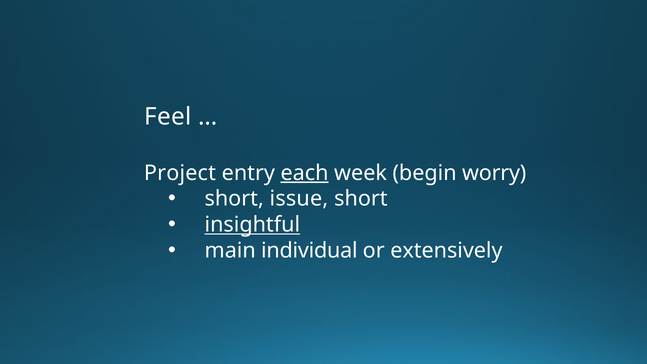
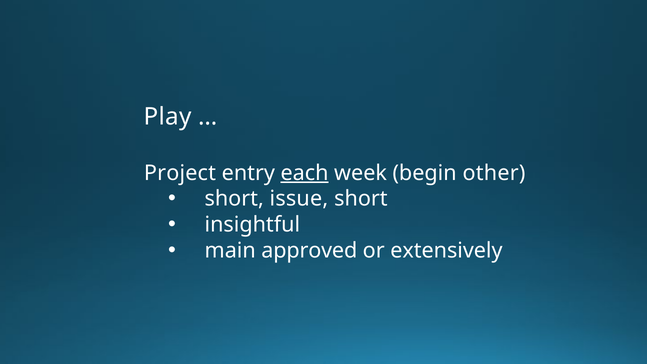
Feel: Feel -> Play (168, 116)
worry: worry -> other (494, 173)
insightful underline: present -> none (252, 225)
individual: individual -> approved (309, 251)
